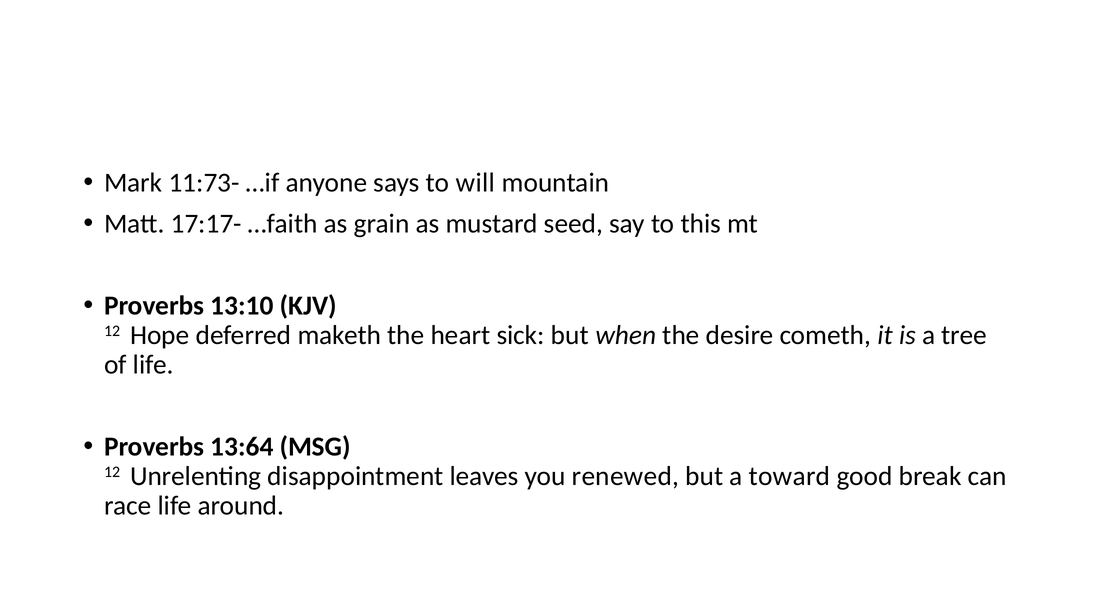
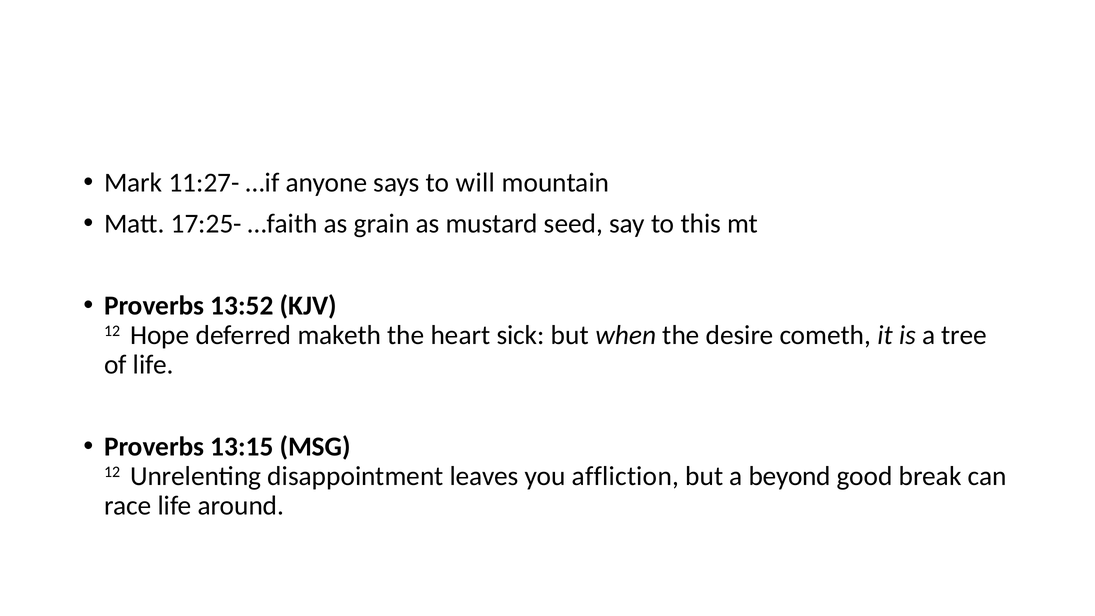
11:73-: 11:73- -> 11:27- (204, 183)
17:17-: 17:17- -> 17:25- (206, 224)
13:10: 13:10 -> 13:52 (242, 306)
13:64: 13:64 -> 13:15 (242, 447)
renewed: renewed -> affliction (625, 476)
toward: toward -> beyond (790, 476)
